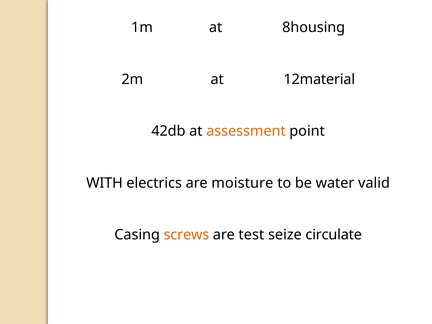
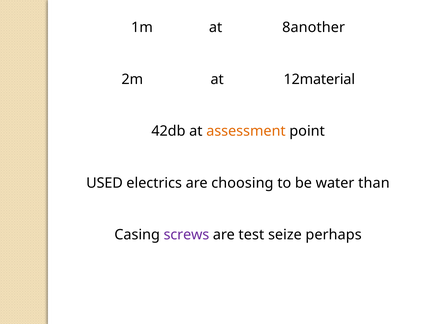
8housing: 8housing -> 8another (314, 27)
WITH: WITH -> USED (105, 183)
moisture: moisture -> choosing (242, 183)
valid: valid -> than (374, 183)
screws colour: orange -> purple (186, 235)
circulate: circulate -> perhaps (334, 235)
